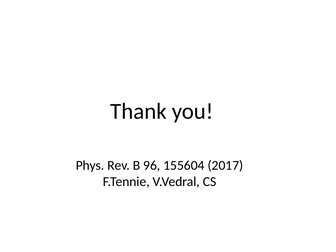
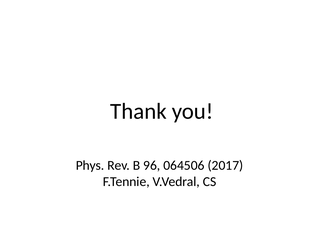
155604: 155604 -> 064506 (184, 165)
